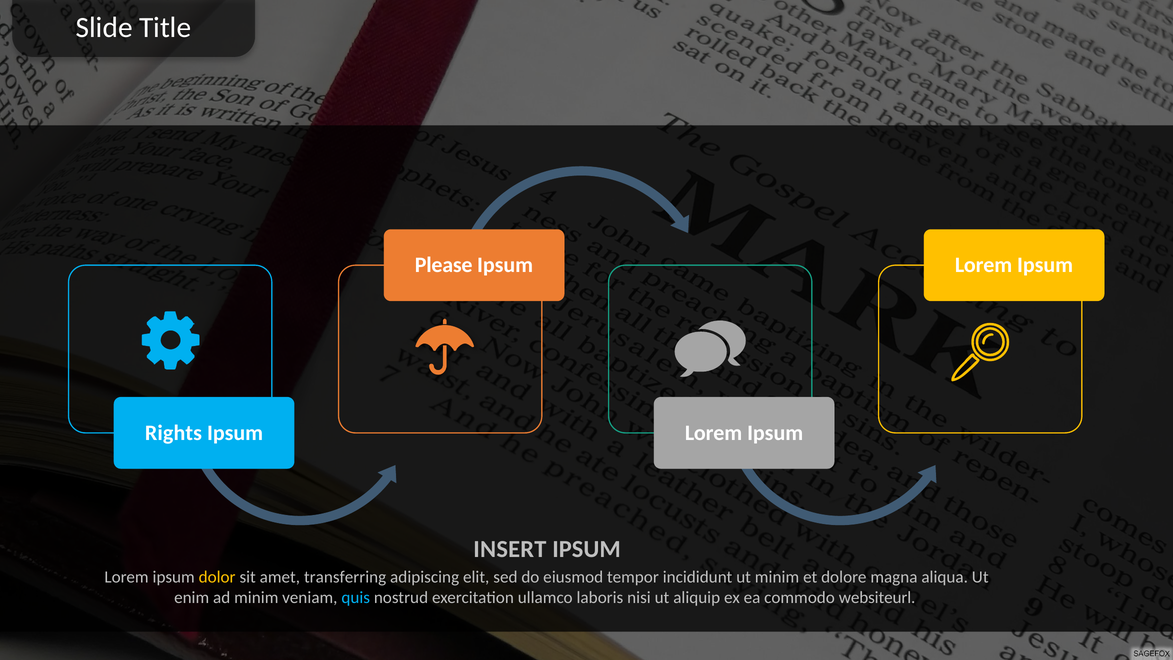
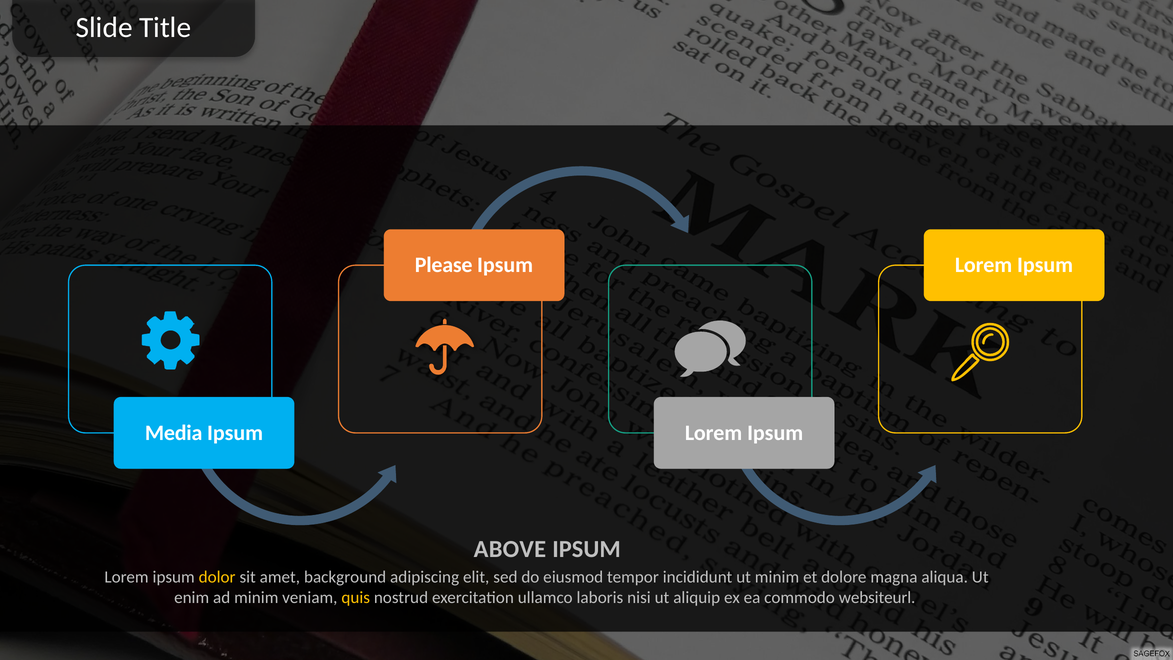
Rights: Rights -> Media (174, 433)
INSERT: INSERT -> ABOVE (510, 549)
transferring: transferring -> background (345, 577)
quis colour: light blue -> yellow (356, 598)
